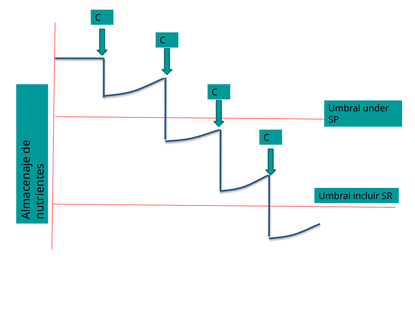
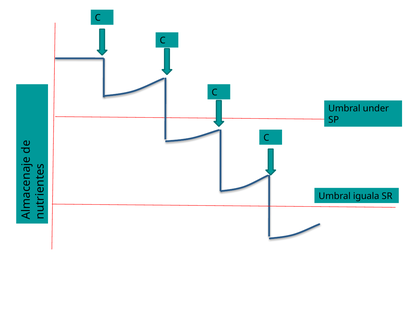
incluir: incluir -> iguala (366, 196)
